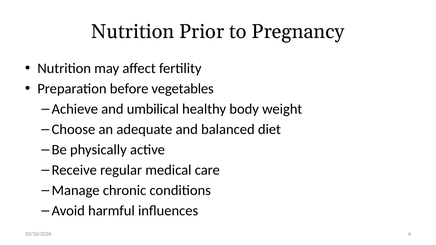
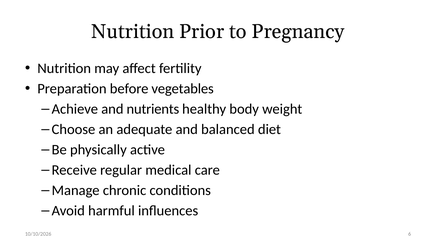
umbilical: umbilical -> nutrients (153, 109)
